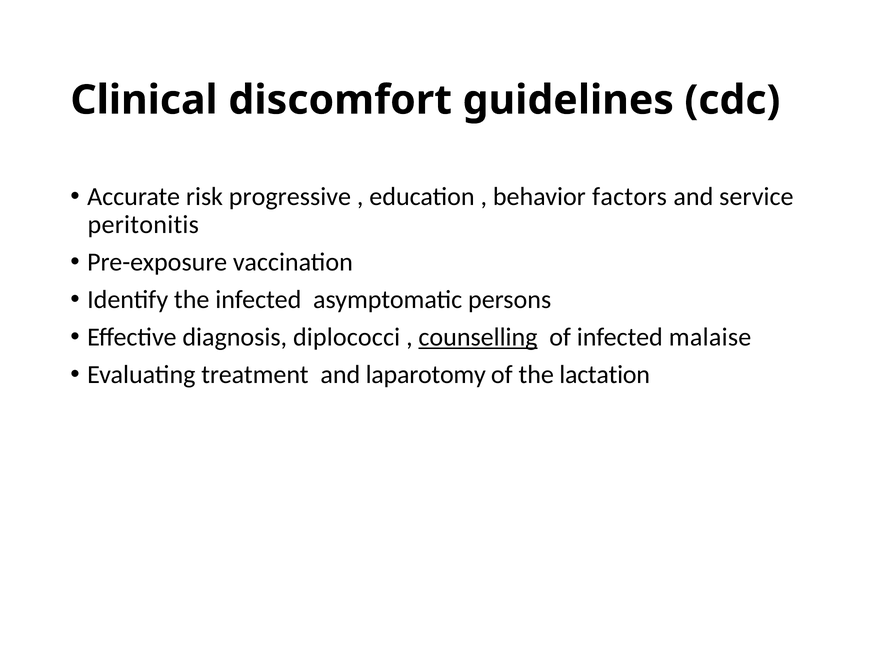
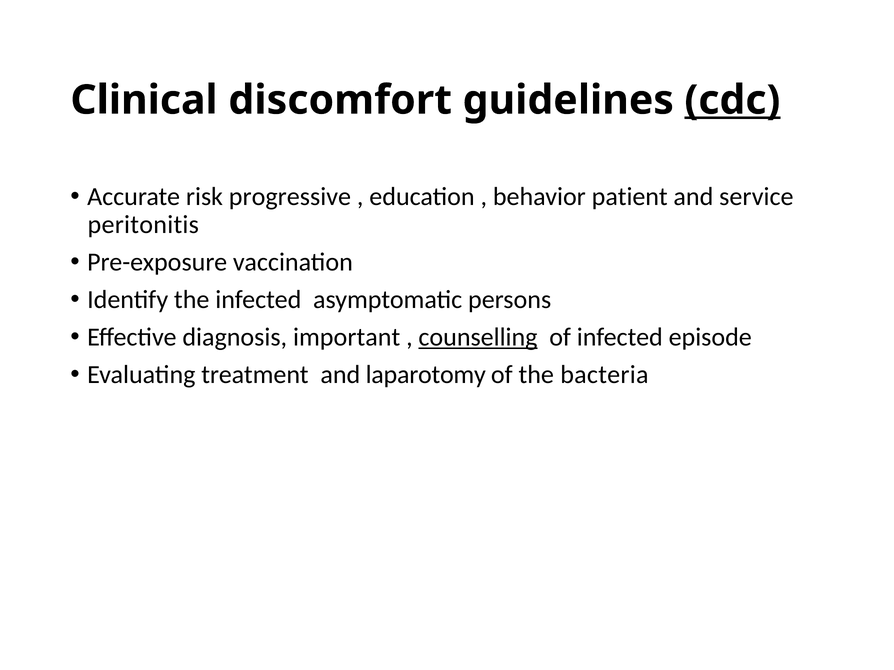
cdc underline: none -> present (732, 100)
factors: factors -> patient (630, 197)
diplococci: diplococci -> important (347, 337)
malaise: malaise -> episode (710, 337)
lactation: lactation -> bacteria (604, 375)
